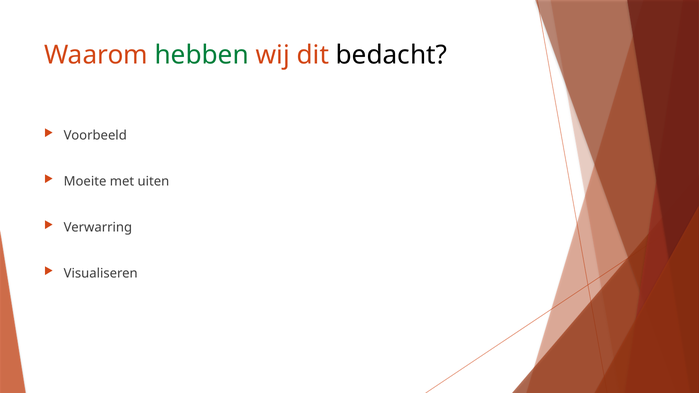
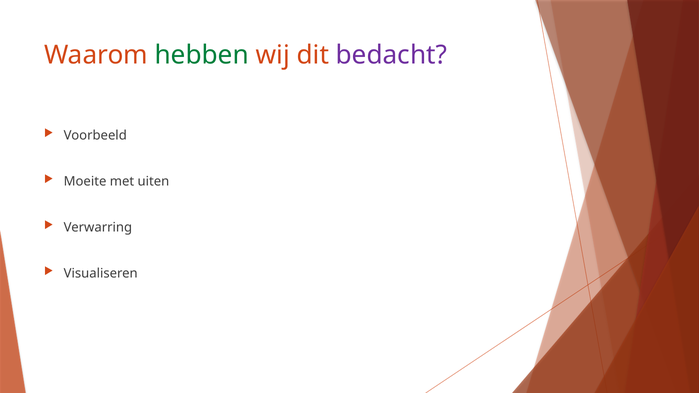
bedacht colour: black -> purple (391, 55)
